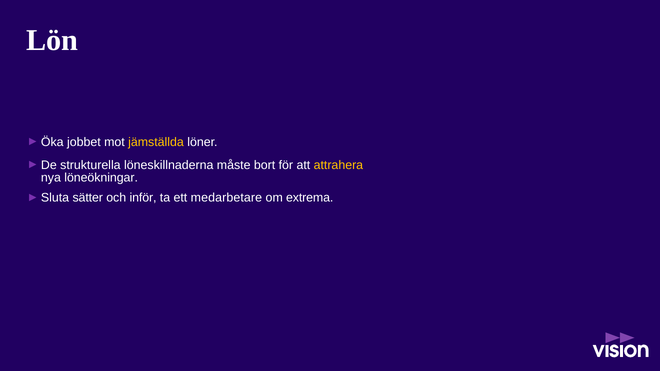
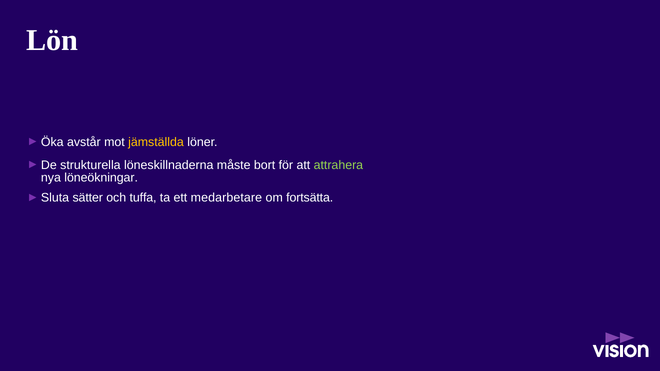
jobbet: jobbet -> avstår (84, 142)
attrahera colour: yellow -> light green (338, 165)
inför: inför -> tuffa (143, 198)
extrema: extrema -> fortsätta (310, 198)
